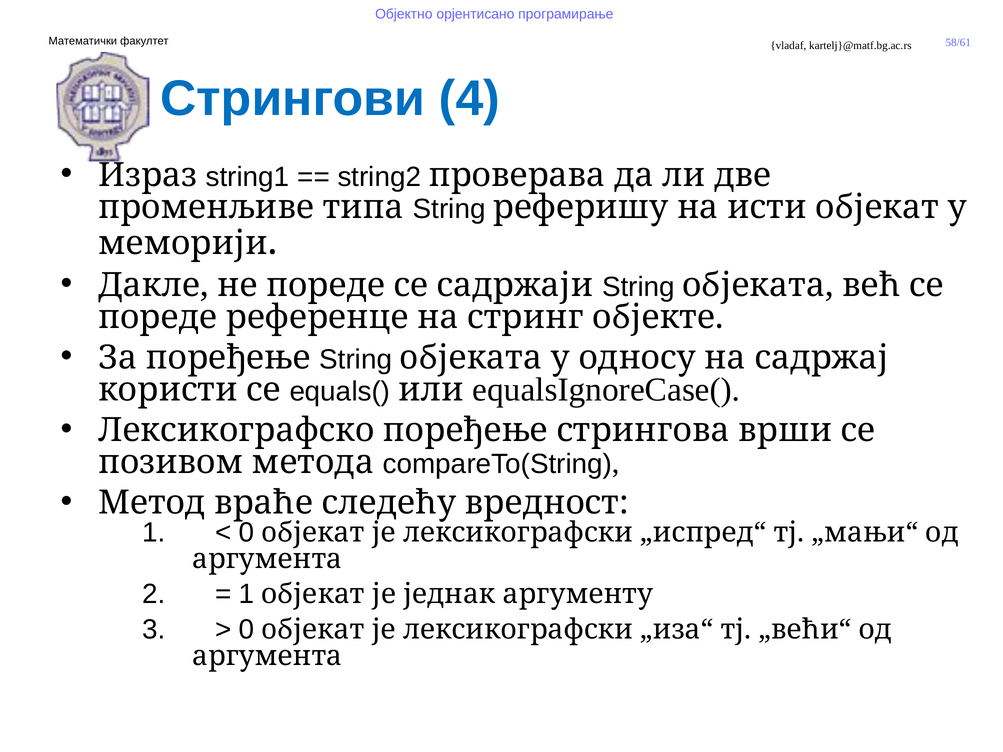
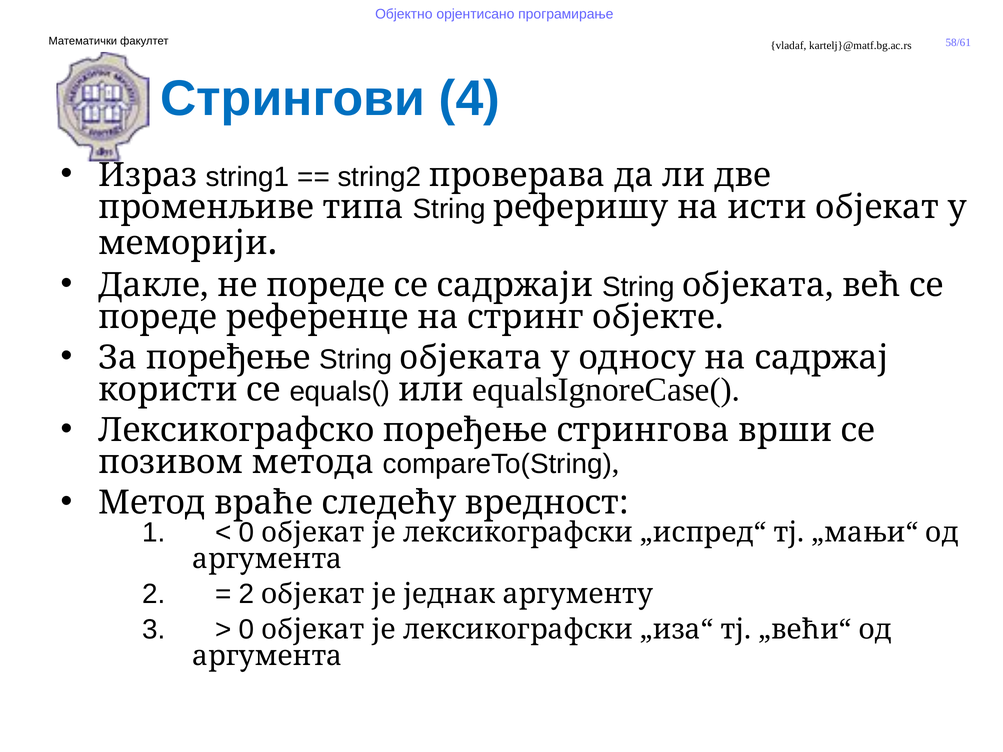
1: 1 -> 2 (247, 594)
